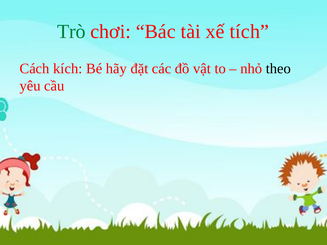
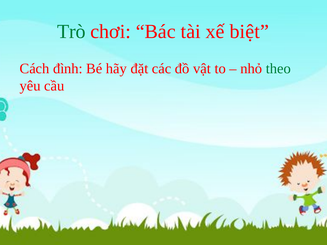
tích: tích -> biệt (249, 32)
kích: kích -> đình (68, 69)
theo colour: black -> green (278, 69)
